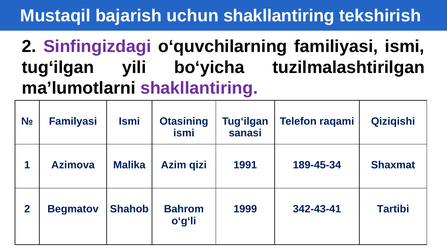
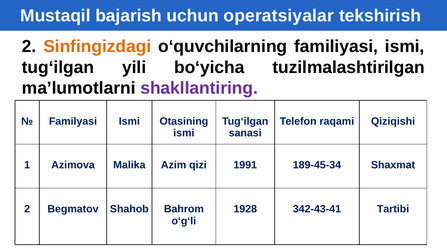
uchun shakllantiring: shakllantiring -> operatsiyalar (279, 16)
Sinfingizdagi colour: purple -> orange (97, 47)
1999: 1999 -> 1928 (245, 209)
